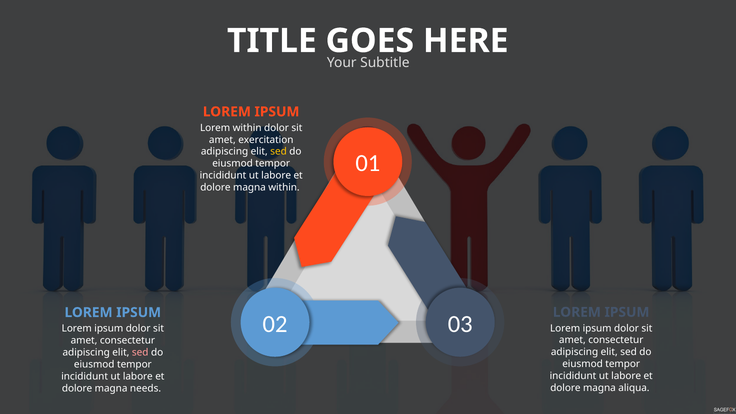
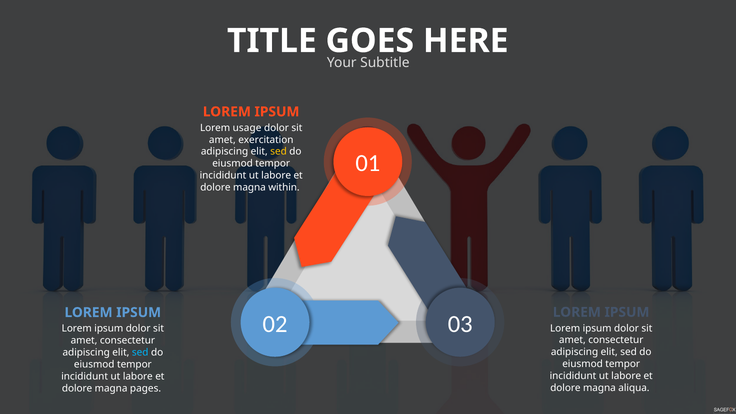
Lorem within: within -> usage (247, 128)
sed colour: pink -> light blue (140, 352)
needs: needs -> pages (146, 388)
